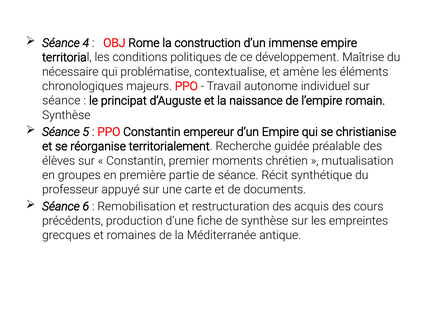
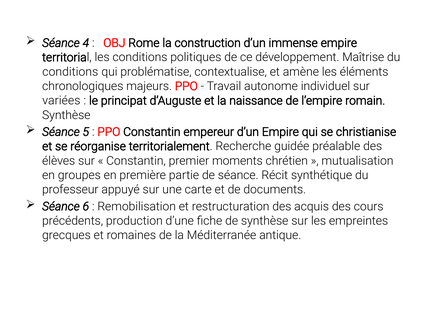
nécessaire: nécessaire -> conditions (70, 72)
séance: séance -> variées (61, 101)
